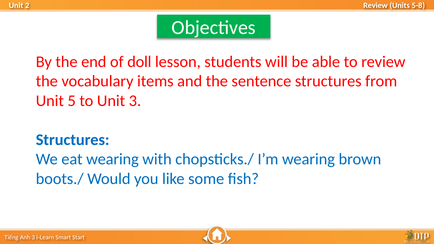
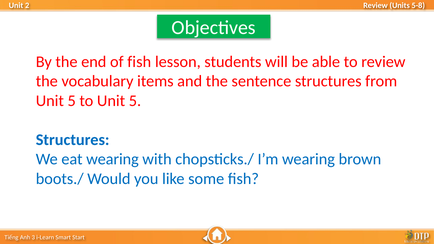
of doll: doll -> fish (139, 62)
to Unit 3: 3 -> 5 (135, 101)
